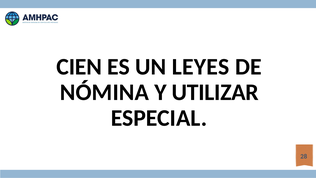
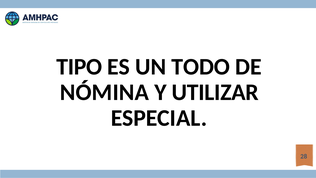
CIEN: CIEN -> TIPO (79, 67)
LEYES: LEYES -> TODO (201, 67)
